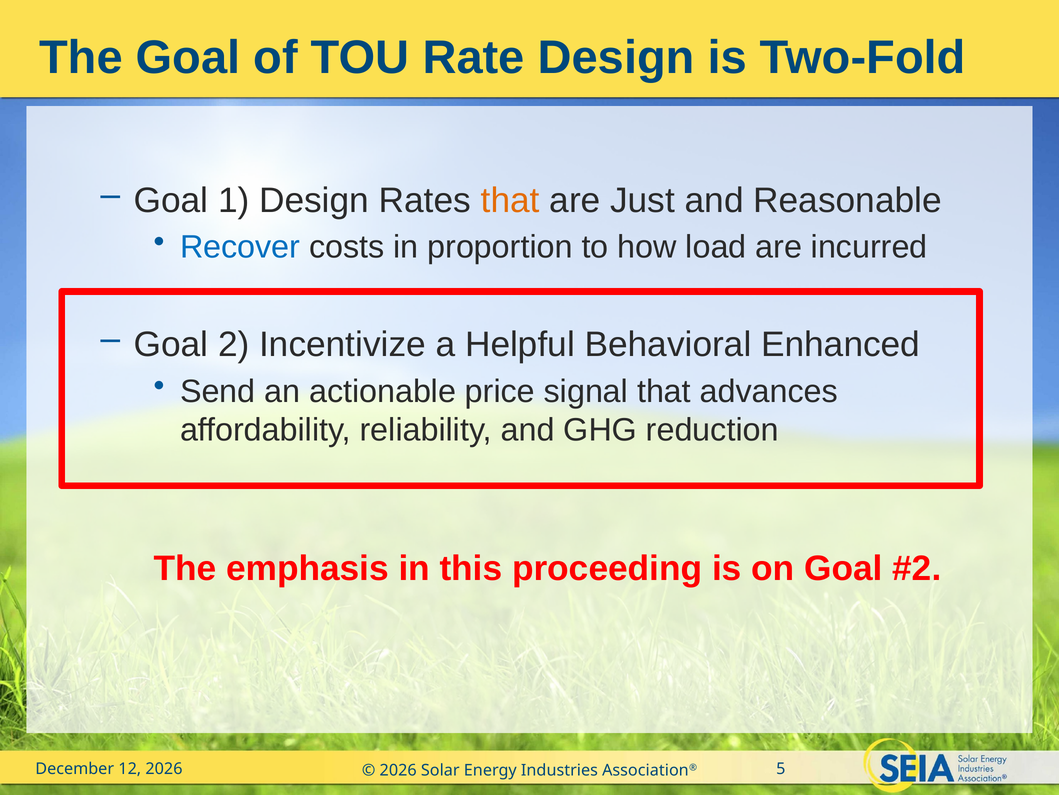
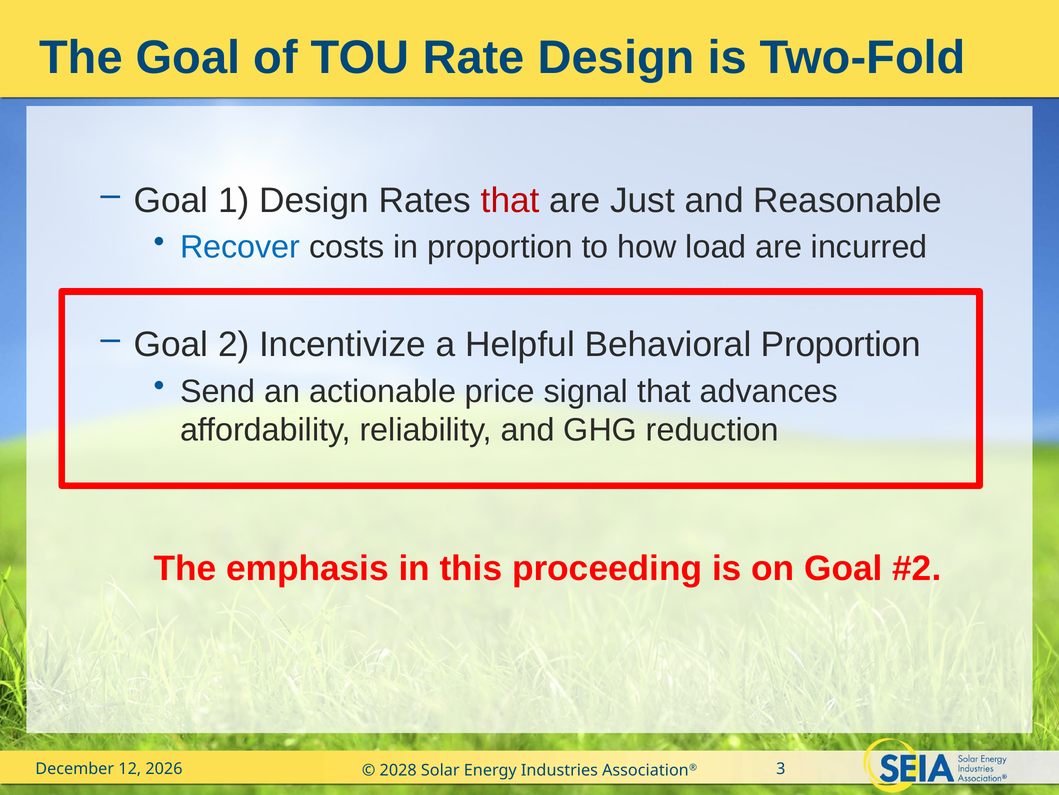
that colour: orange -> red (510, 200)
Behavioral Enhanced: Enhanced -> Proportion (841, 344)
2026: 2026 -> 2028 (398, 770)
5: 5 -> 3 (781, 768)
